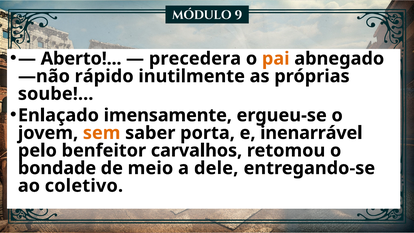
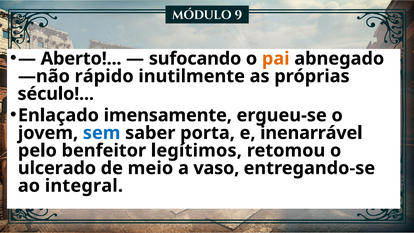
precedera: precedera -> sufocando (195, 59)
soube: soube -> século (56, 94)
sem colour: orange -> blue (102, 133)
carvalhos: carvalhos -> legítimos (196, 150)
bondade: bondade -> ulcerado (57, 168)
dele: dele -> vaso (216, 168)
coletivo: coletivo -> integral (84, 186)
